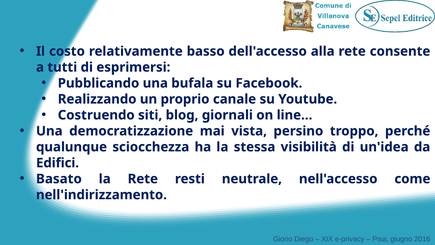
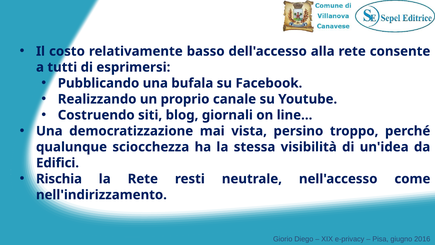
Basato: Basato -> Rischia (59, 179)
